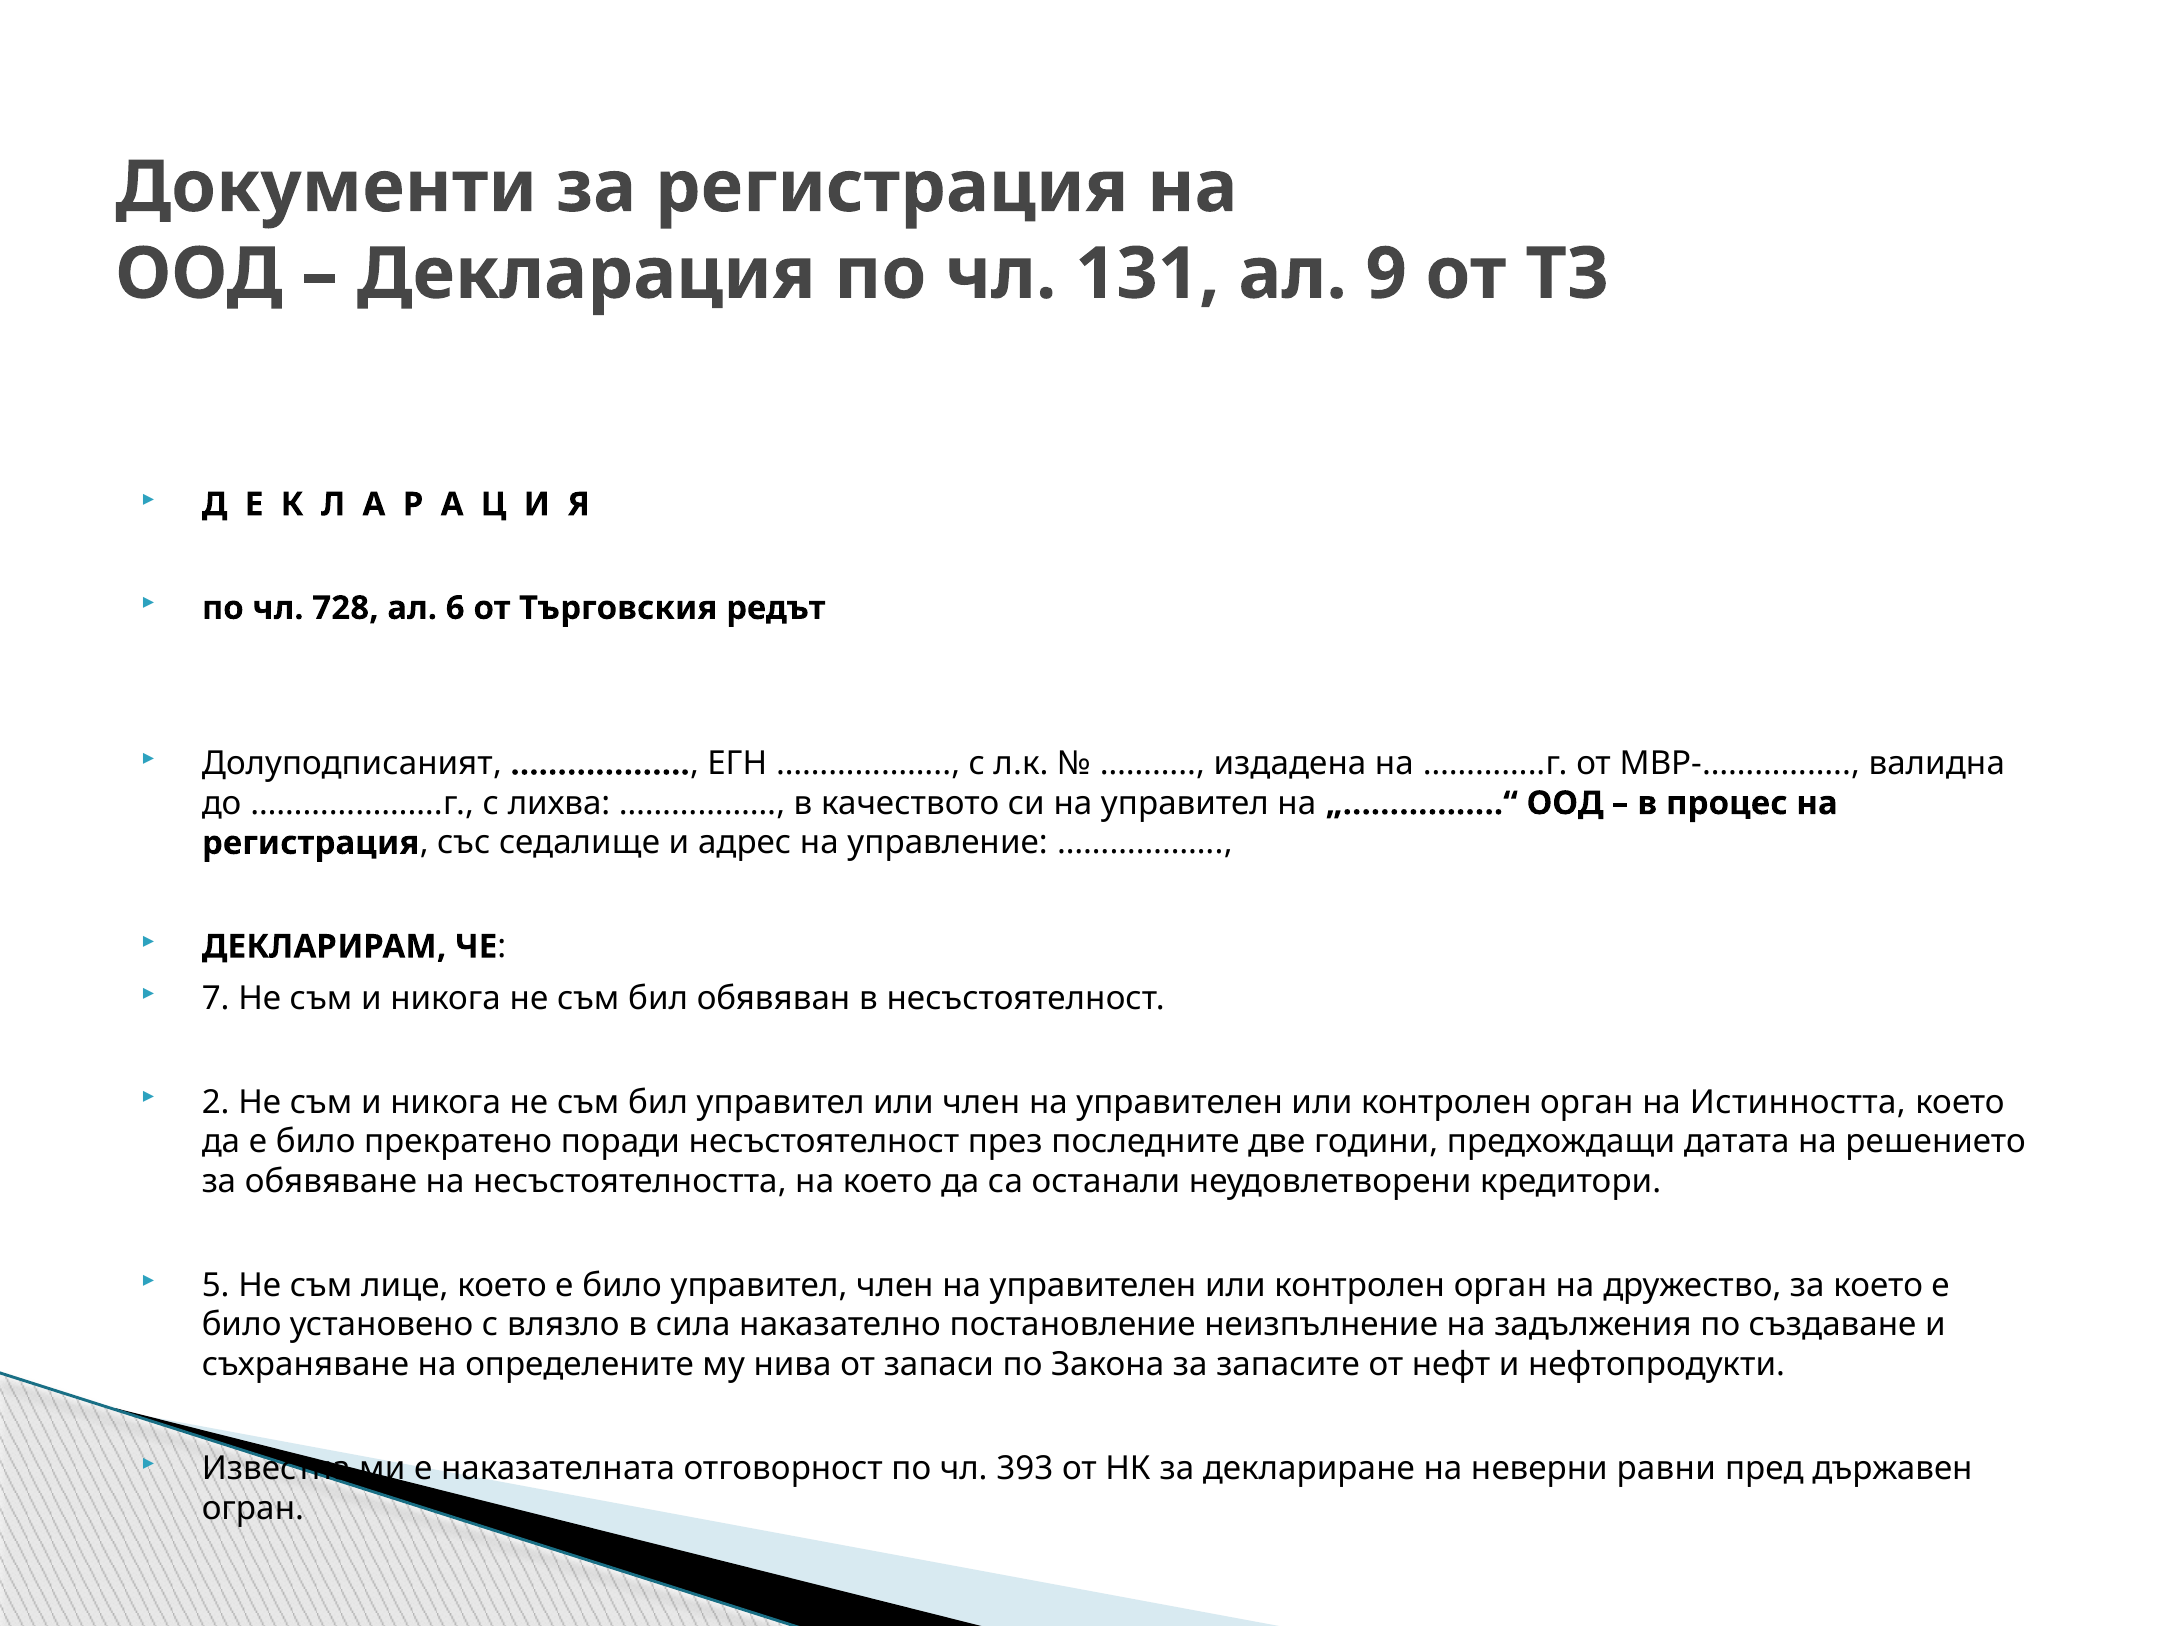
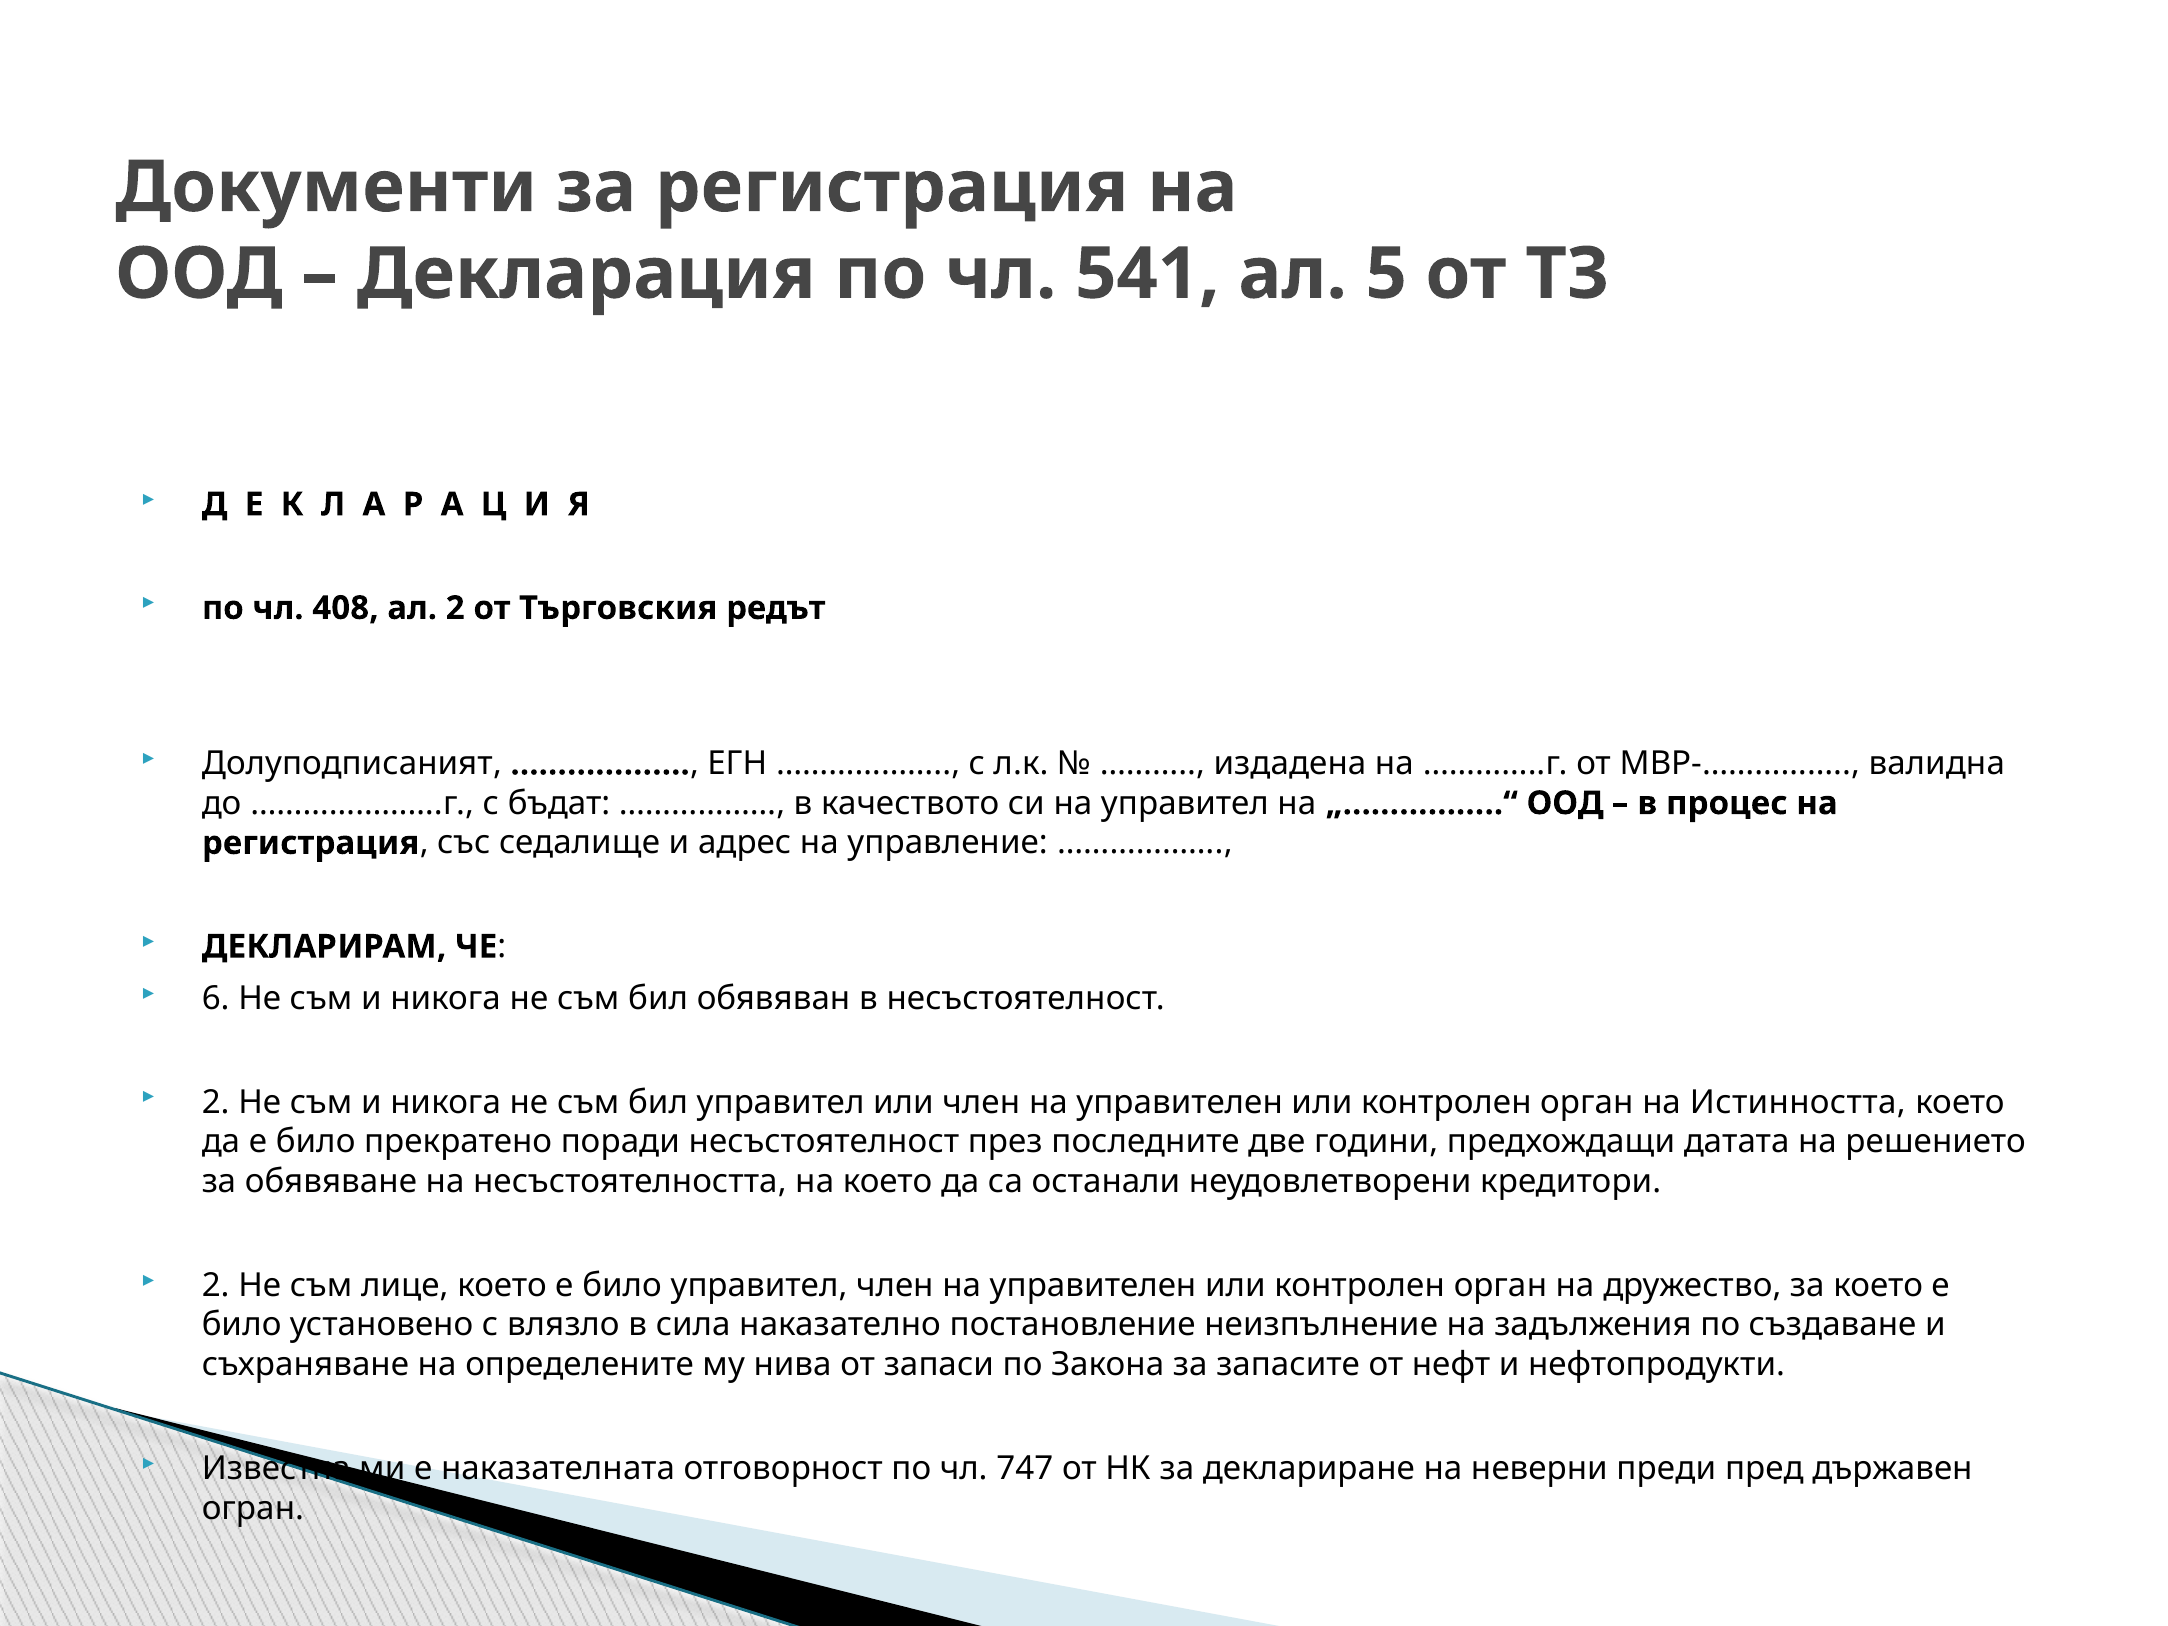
131: 131 -> 541 (1147, 274)
9: 9 -> 5 (1386, 274)
728: 728 -> 408 (345, 608)
ал 6: 6 -> 2 (455, 608)
лихва: лихва -> бъдат (559, 803)
7: 7 -> 6 (216, 998)
5: 5 -> 2 (216, 1285)
393: 393 -> 747 (1025, 1468)
равни: равни -> преди (1666, 1468)
